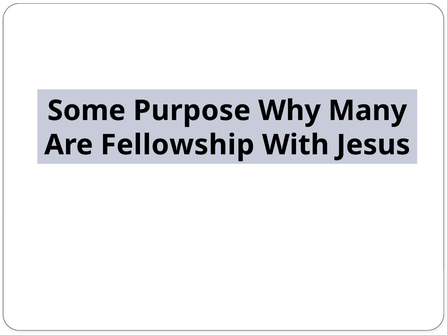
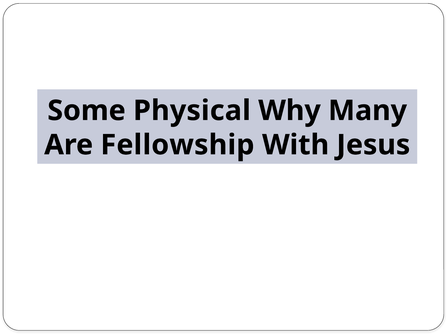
Purpose: Purpose -> Physical (192, 111)
